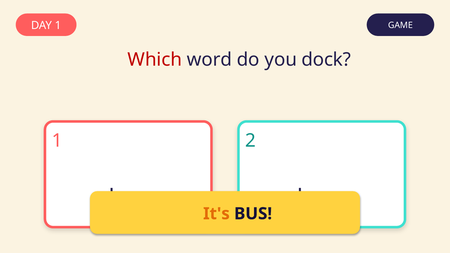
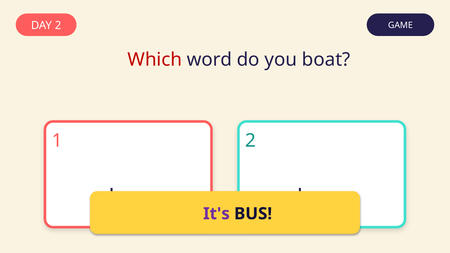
DAY 1: 1 -> 2 (58, 26)
dock: dock -> boat (326, 60)
It's colour: orange -> purple (216, 214)
